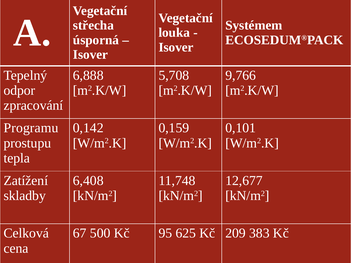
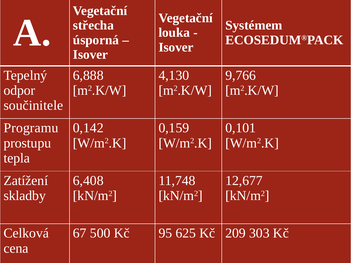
5,708: 5,708 -> 4,130 (174, 75)
zpracování: zpracování -> součinitele (33, 106)
383: 383 -> 303 (259, 233)
